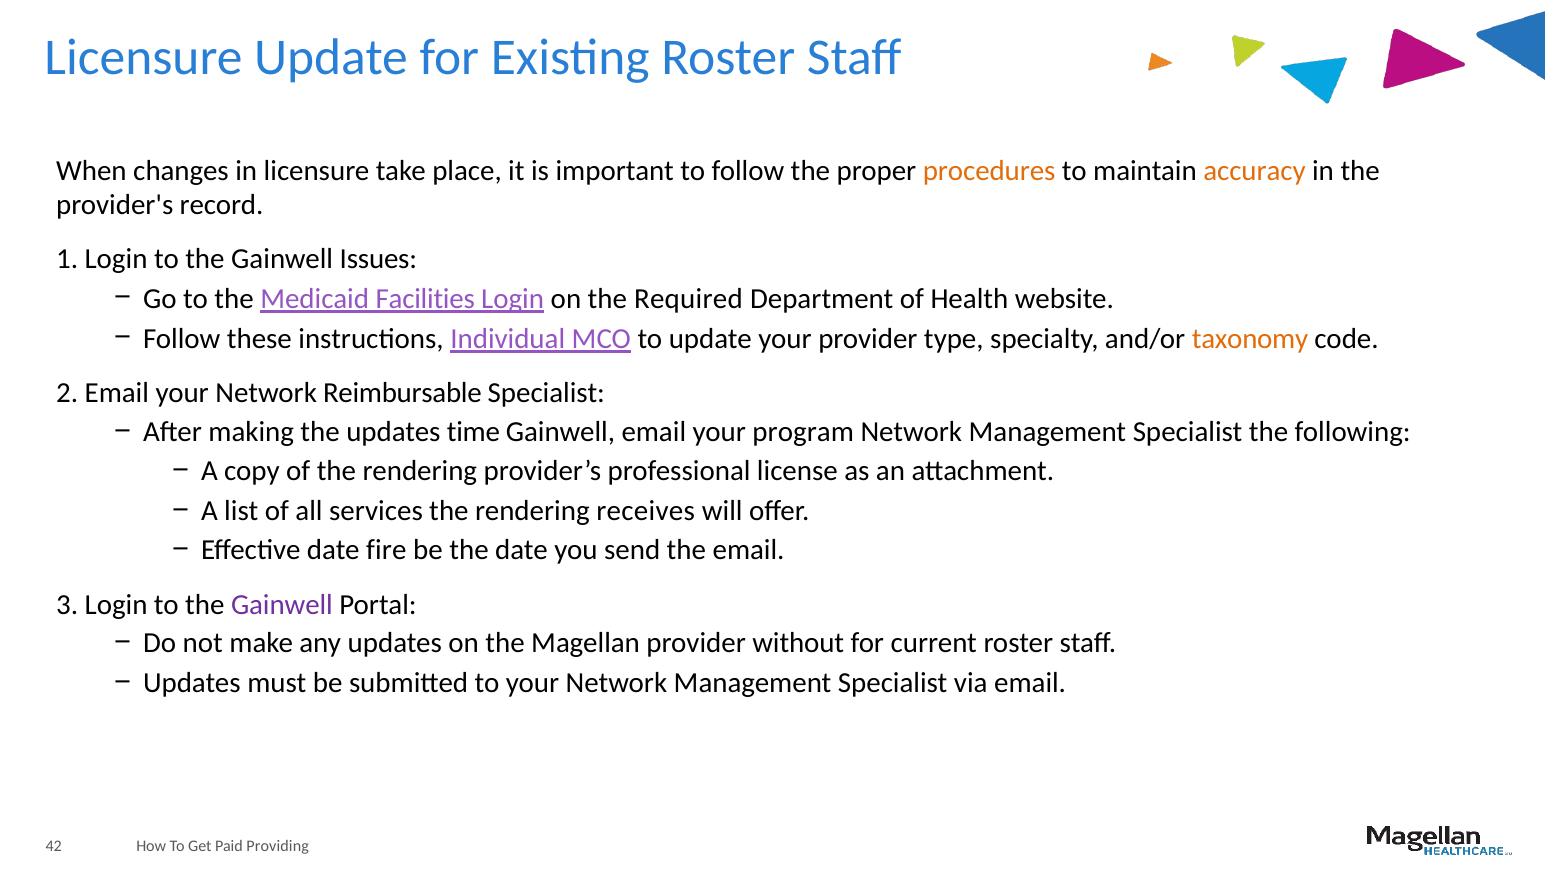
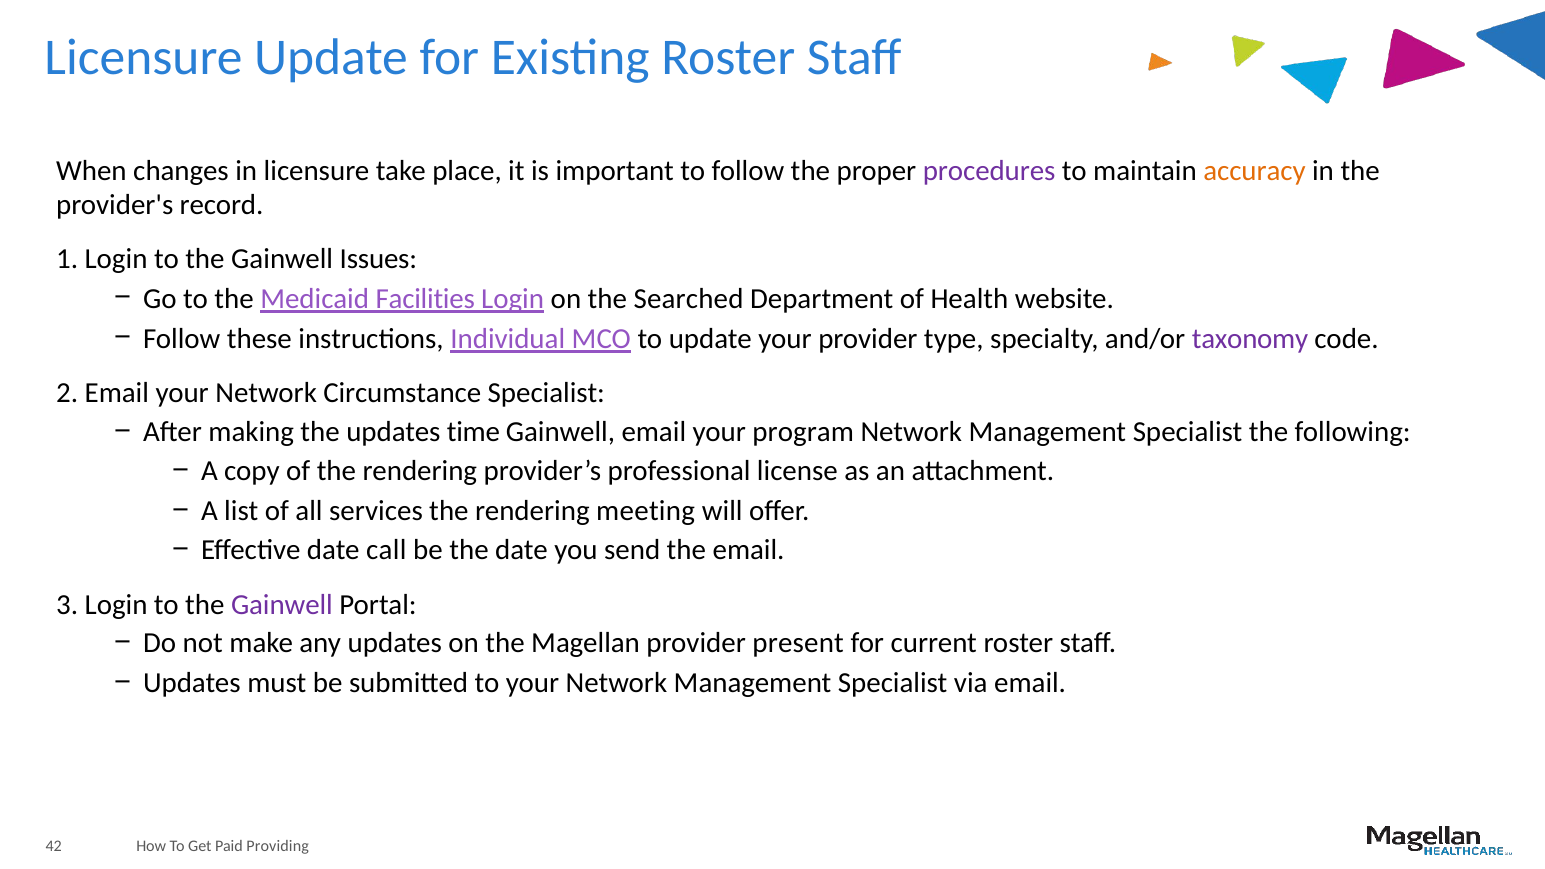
procedures colour: orange -> purple (989, 171)
Required: Required -> Searched (689, 299)
taxonomy colour: orange -> purple (1250, 339)
Reimbursable: Reimbursable -> Circumstance (402, 393)
receives: receives -> meeting (646, 511)
fire: fire -> call (386, 550)
without: without -> present (798, 643)
